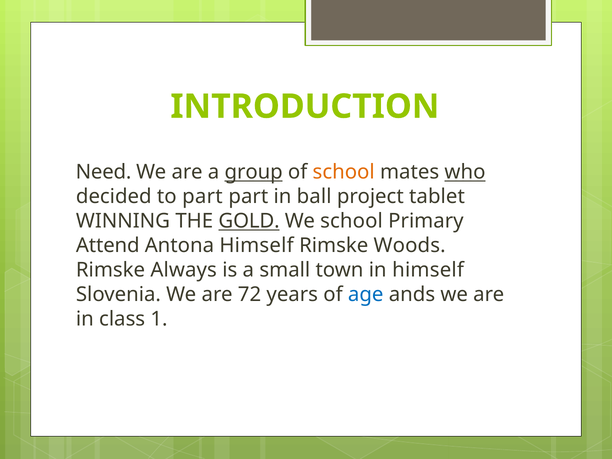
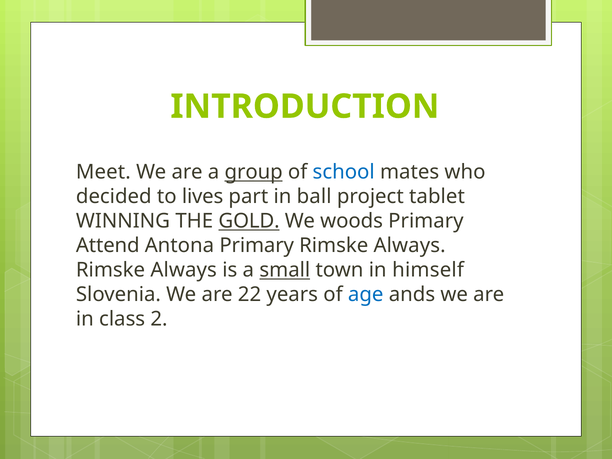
Need: Need -> Meet (103, 172)
school colour: orange -> blue (344, 172)
who underline: present -> none (465, 172)
to part: part -> lives (203, 197)
We school: school -> woods (352, 221)
Antona Himself: Himself -> Primary (257, 246)
Woods: Woods -> Always (410, 246)
small underline: none -> present (285, 270)
72: 72 -> 22 (250, 295)
1: 1 -> 2 (159, 319)
